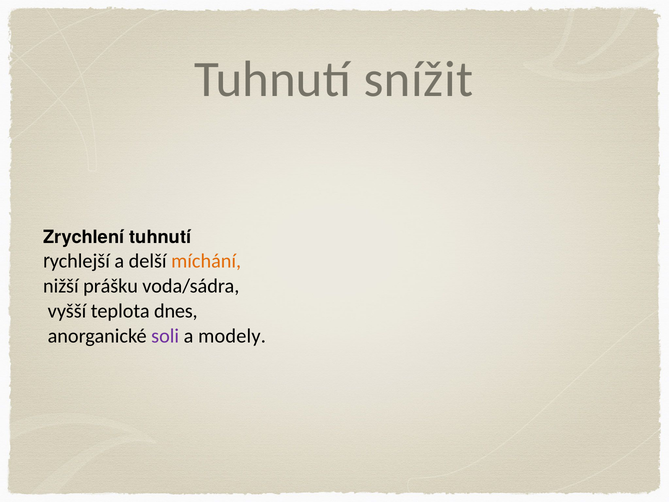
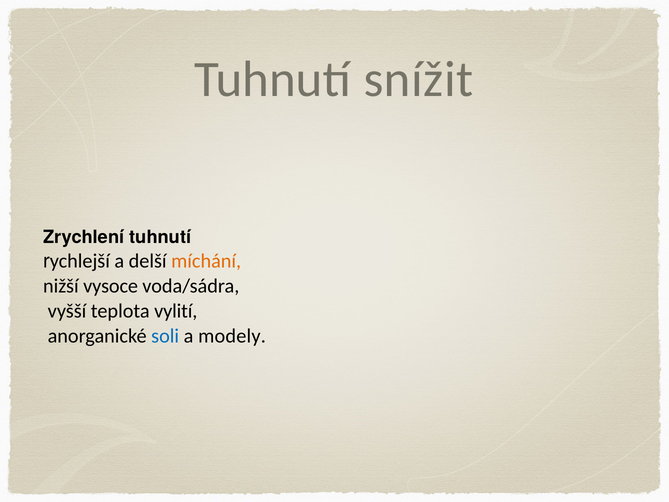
prášku: prášku -> vysoce (111, 286)
dnes: dnes -> vylití (176, 311)
soli colour: purple -> blue (165, 336)
